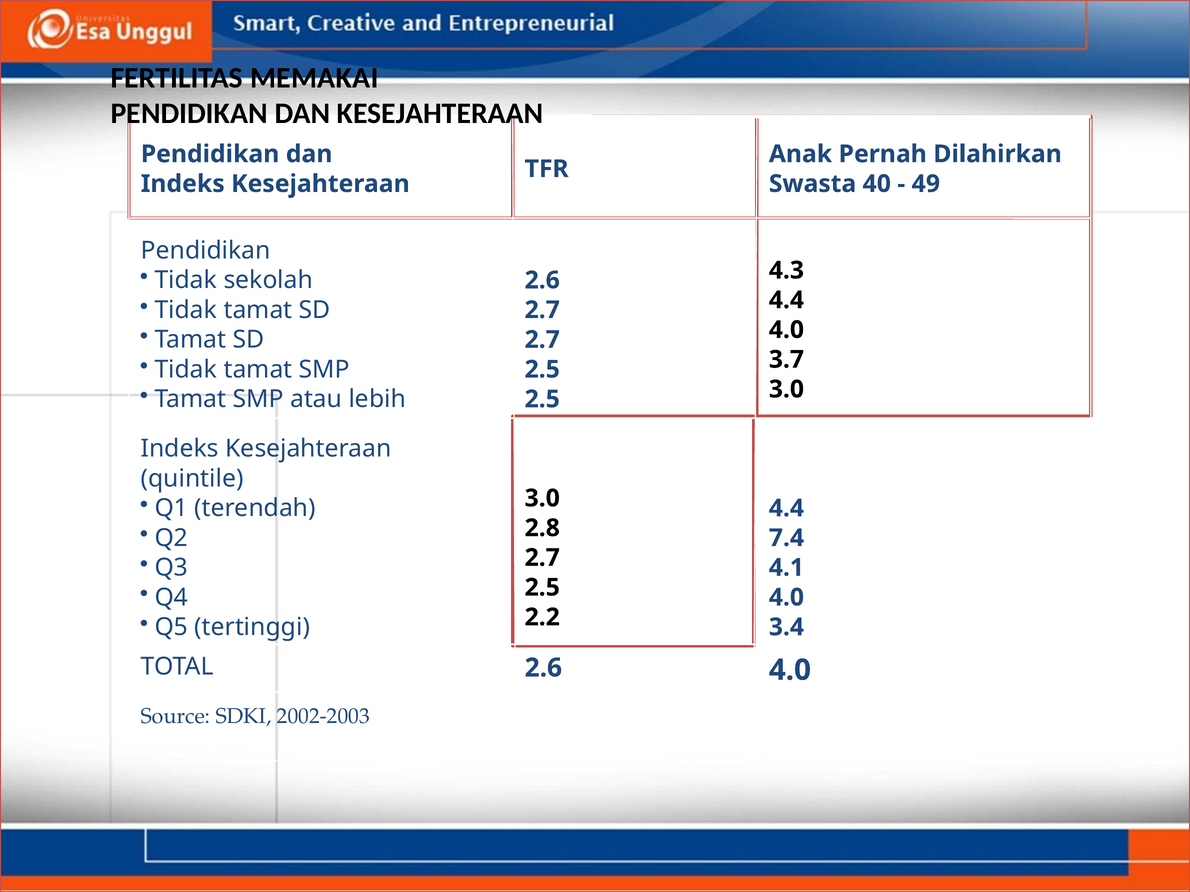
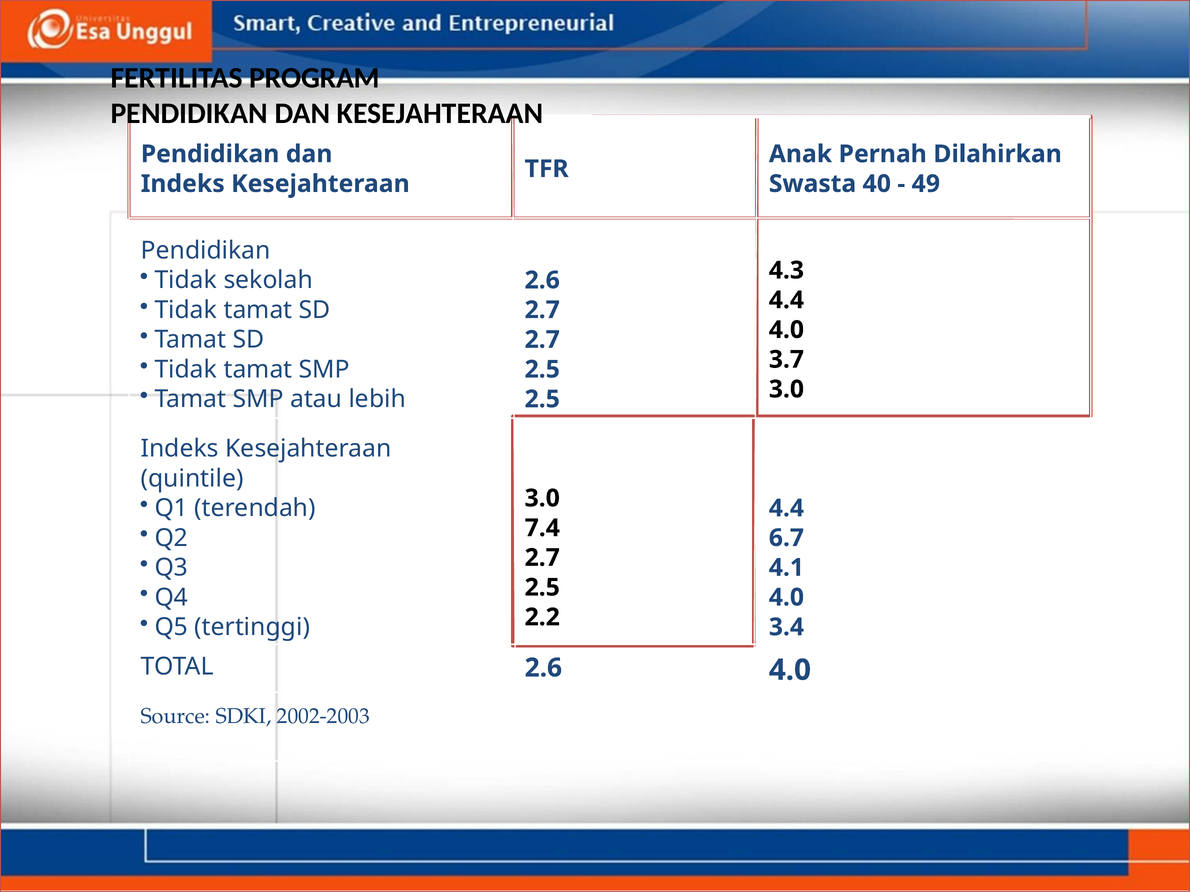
MEMAKAI: MEMAKAI -> PROGRAM (315, 78)
2.8: 2.8 -> 7.4 (542, 528)
7.4: 7.4 -> 6.7 (786, 538)
